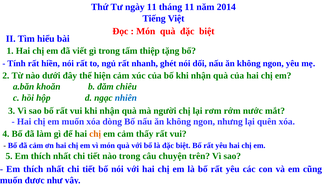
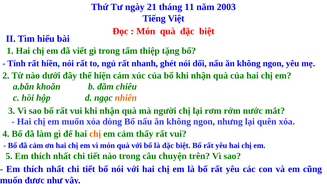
ngày 11: 11 -> 21 (152, 7)
2014: 2014 -> 2003 (226, 7)
nhiên colour: blue -> orange (126, 98)
